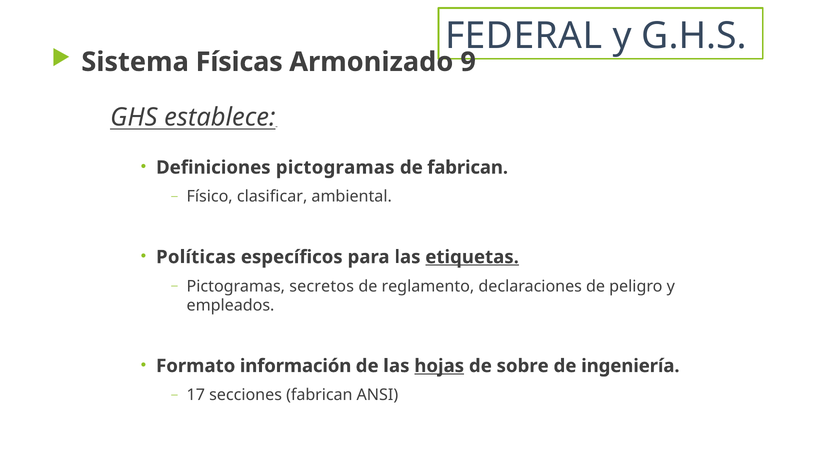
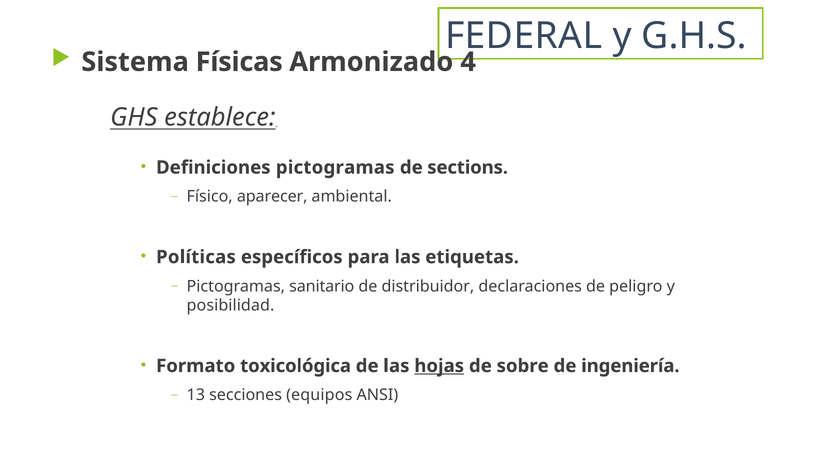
9: 9 -> 4 (468, 62)
de fabrican: fabrican -> sections (468, 168)
clasificar: clasificar -> aparecer (272, 197)
etiquetas underline: present -> none (472, 257)
secretos: secretos -> sanitario (322, 286)
reglamento: reglamento -> distribuidor (428, 286)
empleados: empleados -> posibilidad (230, 306)
información: información -> toxicológica (296, 366)
17: 17 -> 13 (196, 395)
secciones fabrican: fabrican -> equipos (319, 395)
